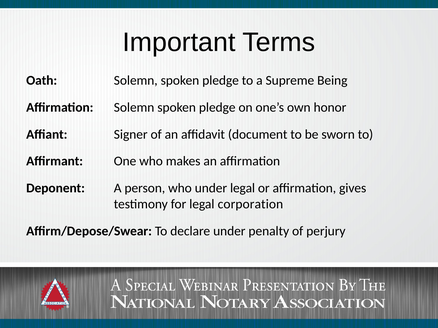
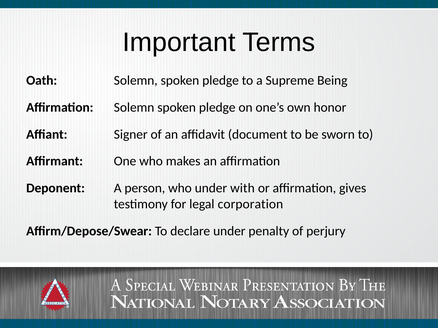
under legal: legal -> with (242, 188)
